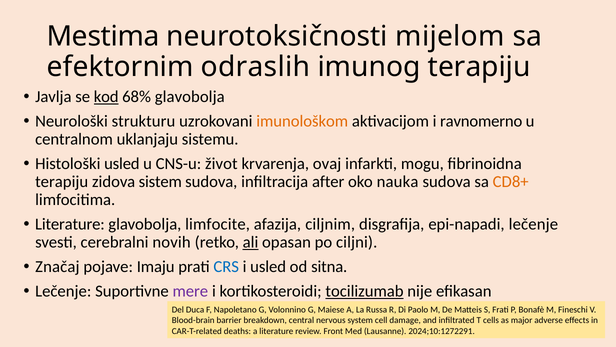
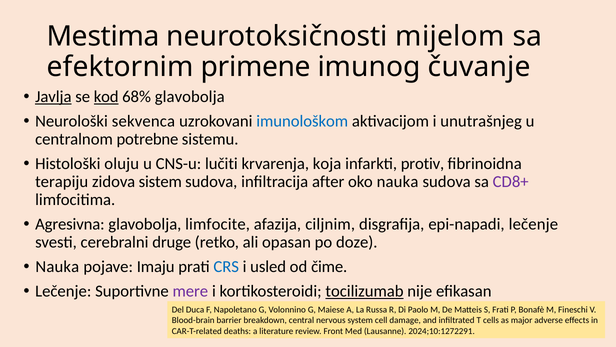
odraslih: odraslih -> primene (256, 67)
imunog terapiju: terapiju -> čuvanje (479, 67)
Javlja underline: none -> present (53, 97)
strukturu: strukturu -> sekvenca (143, 121)
imunološkom colour: orange -> blue (302, 121)
ravnomerno: ravnomerno -> unutrašnjeg (481, 121)
uklanjaju: uklanjaju -> potrebne (147, 139)
Histološki usled: usled -> oluju (122, 163)
život: život -> lučiti (221, 163)
ovaj: ovaj -> koja (327, 163)
mogu: mogu -> protiv (422, 163)
CD8+ colour: orange -> purple (511, 181)
Literature: Literature -> Agresivna (70, 224)
novih: novih -> druge (172, 242)
ali underline: present -> none (251, 242)
ciljni: ciljni -> doze (357, 242)
Značaj: Značaj -> Nauka (57, 266)
sitna: sitna -> čime (329, 266)
